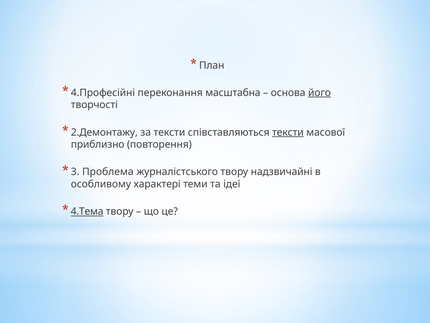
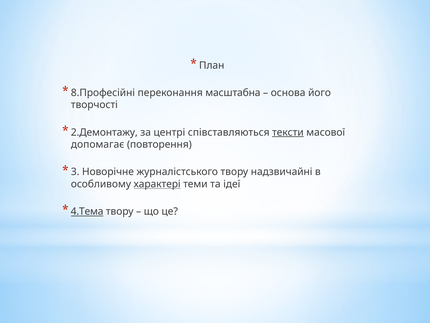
4.Професійні: 4.Професійні -> 8.Професійні (103, 93)
його underline: present -> none (319, 93)
за тексти: тексти -> центрі (169, 132)
приблизно: приблизно -> допомагає (98, 144)
Проблема: Проблема -> Новорічне (108, 172)
характері underline: none -> present (157, 184)
